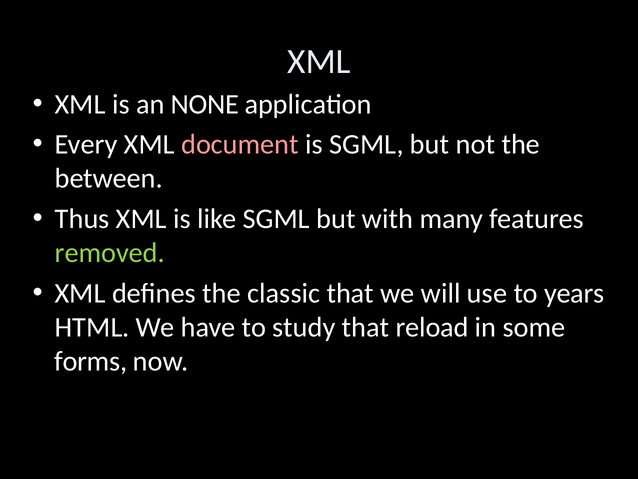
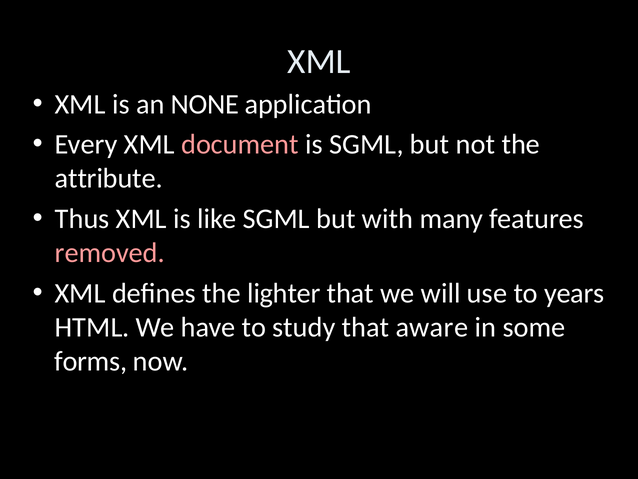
between: between -> attribute (109, 178)
removed colour: light green -> pink (110, 253)
classic: classic -> lighter (284, 293)
reload: reload -> aware (432, 327)
